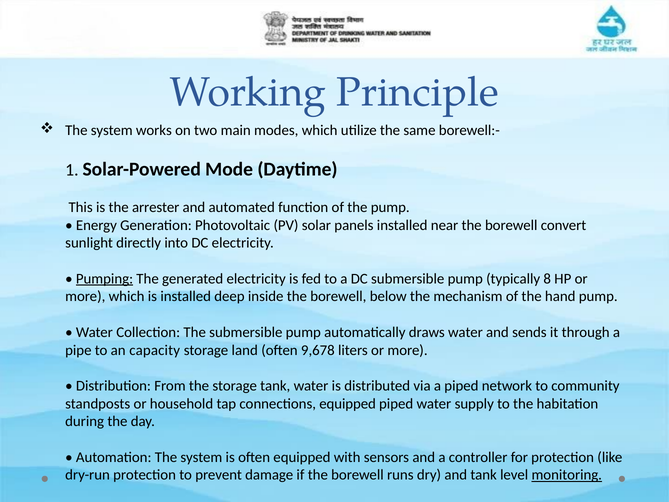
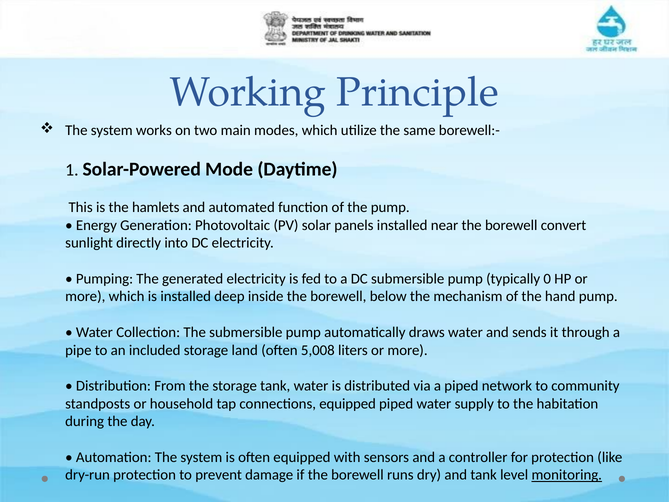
arrester: arrester -> hamlets (156, 207)
Pumping underline: present -> none (105, 279)
8: 8 -> 0 (547, 279)
capacity: capacity -> included (155, 350)
9,678: 9,678 -> 5,008 (318, 350)
